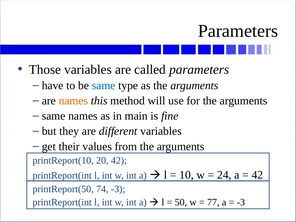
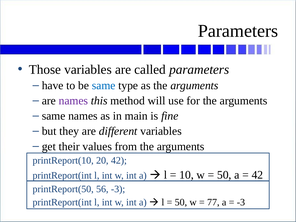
names colour: orange -> purple (73, 101)
24: 24 -> 50 (224, 175)
74: 74 -> 56 (102, 189)
